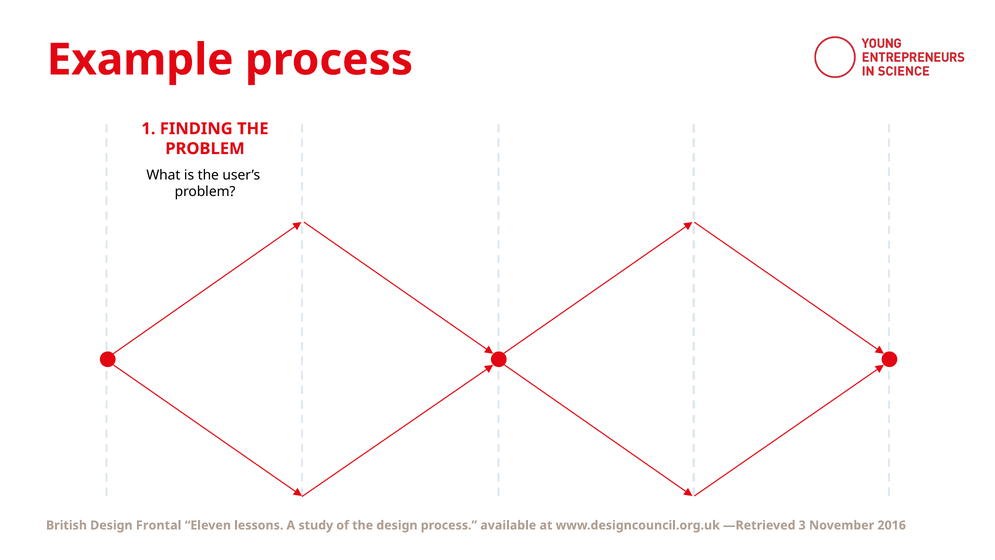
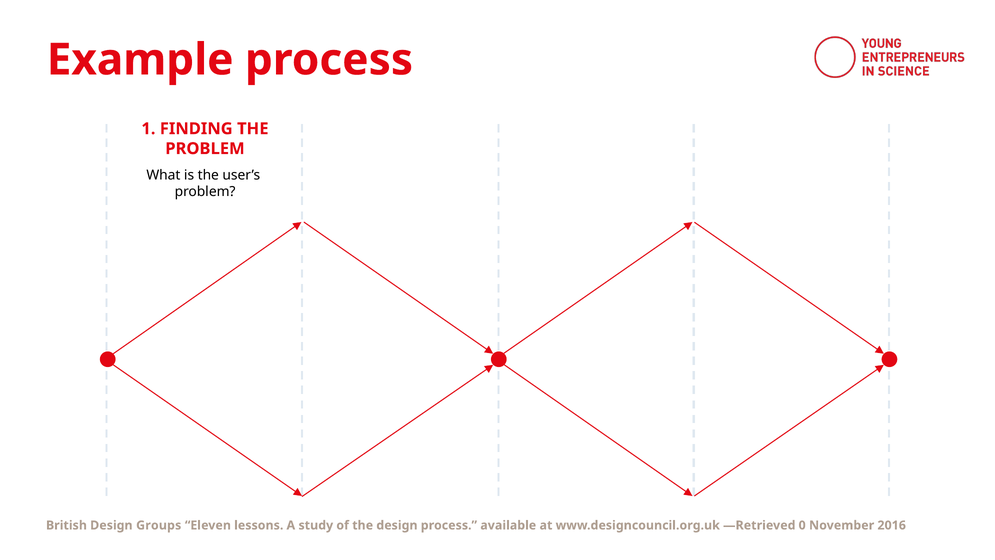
Frontal: Frontal -> Groups (159, 525)
3: 3 -> 0 (802, 525)
